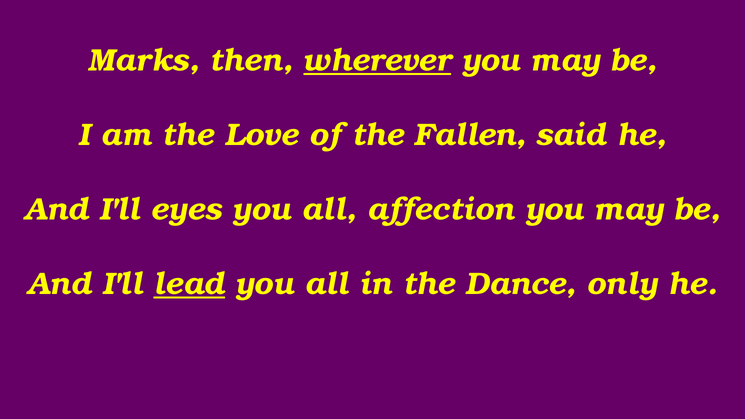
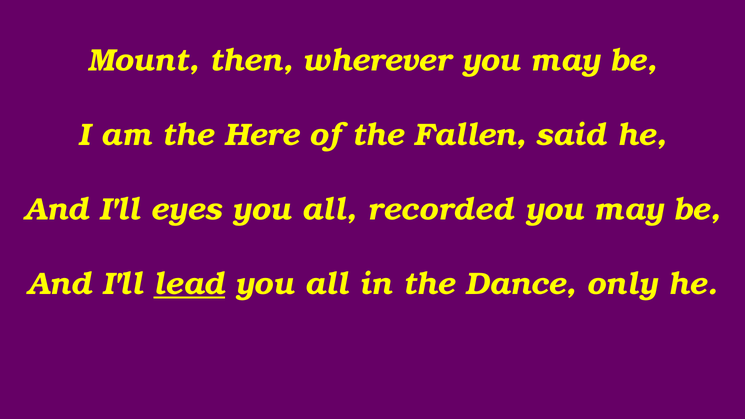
Marks: Marks -> Mount (143, 61)
wherever underline: present -> none (377, 61)
Love: Love -> Here (262, 135)
affection: affection -> recorded (441, 210)
